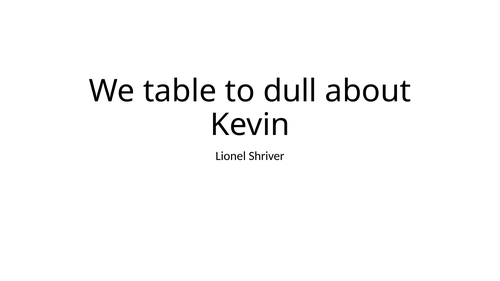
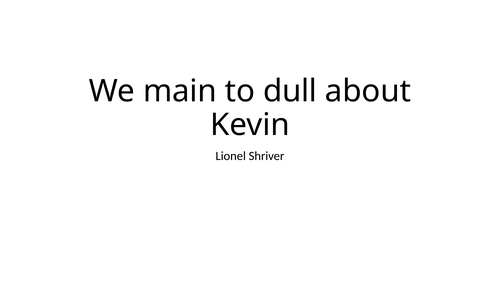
table: table -> main (180, 91)
